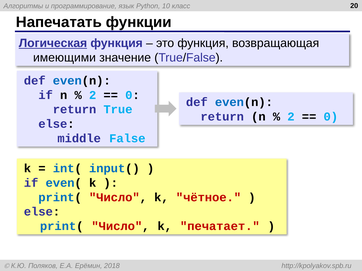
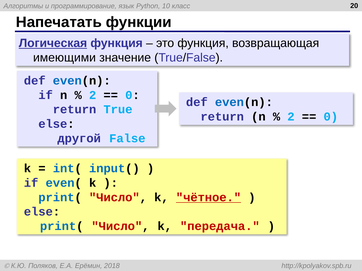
middle: middle -> другой (79, 139)
чётное underline: none -> present (208, 198)
печатает: печатает -> передача (220, 227)
